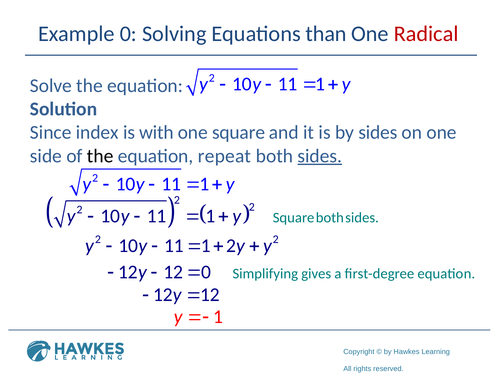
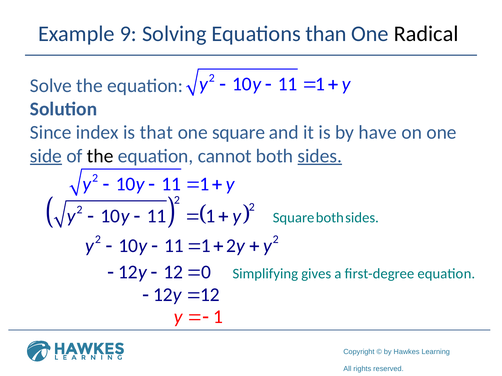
Example 0: 0 -> 9 (128, 34)
Radical colour: red -> black (426, 34)
with: with -> that (156, 133)
by sides: sides -> have (378, 133)
side underline: none -> present (46, 156)
repeat: repeat -> cannot (225, 156)
